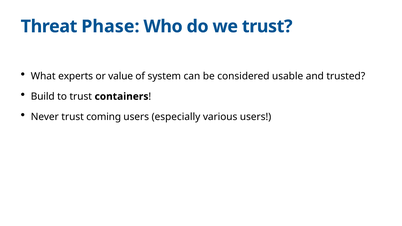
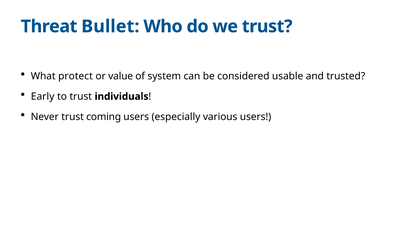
Phase: Phase -> Bullet (110, 26)
experts: experts -> protect (76, 76)
Build: Build -> Early (43, 97)
containers: containers -> individuals (122, 97)
